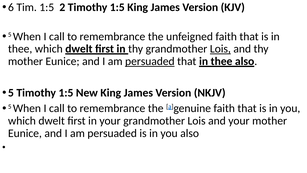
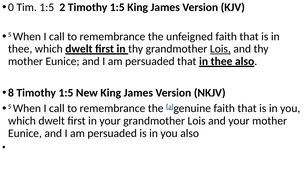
6: 6 -> 0 (11, 7)
persuaded underline: present -> none (150, 61)
5: 5 -> 8 (11, 93)
